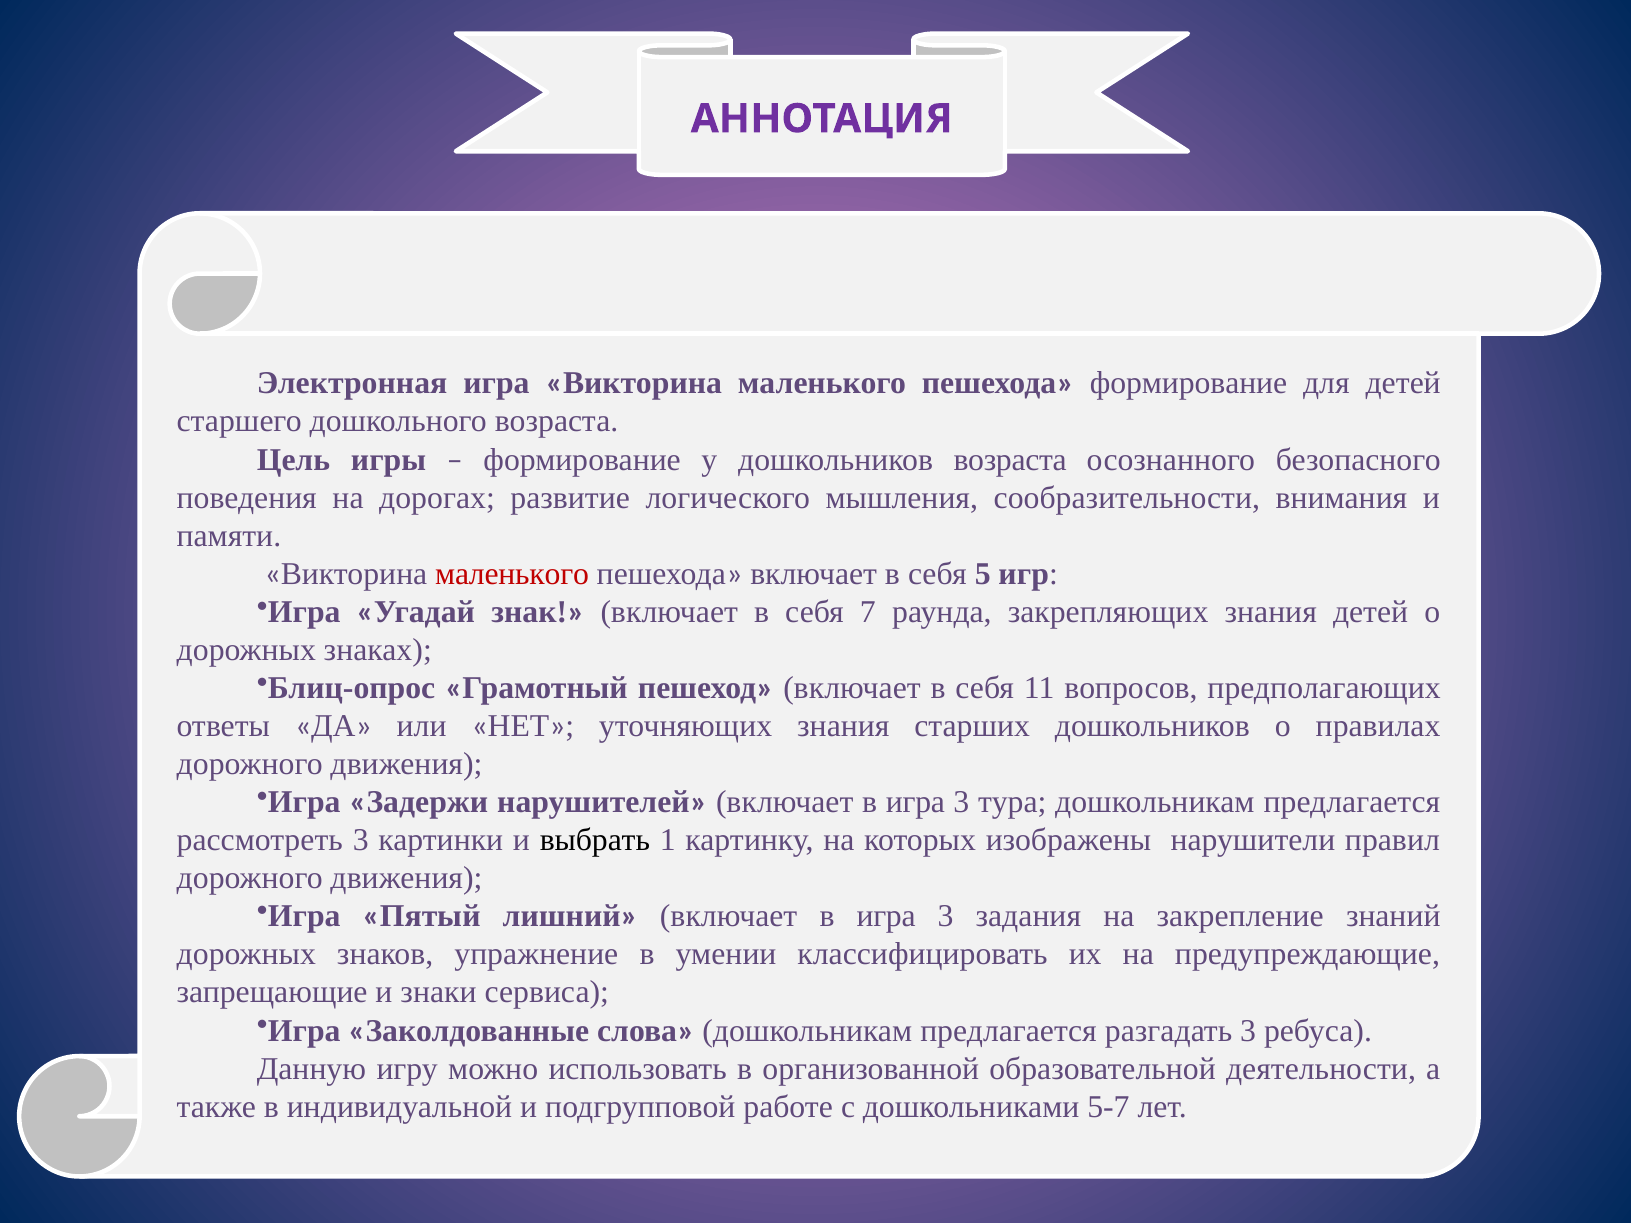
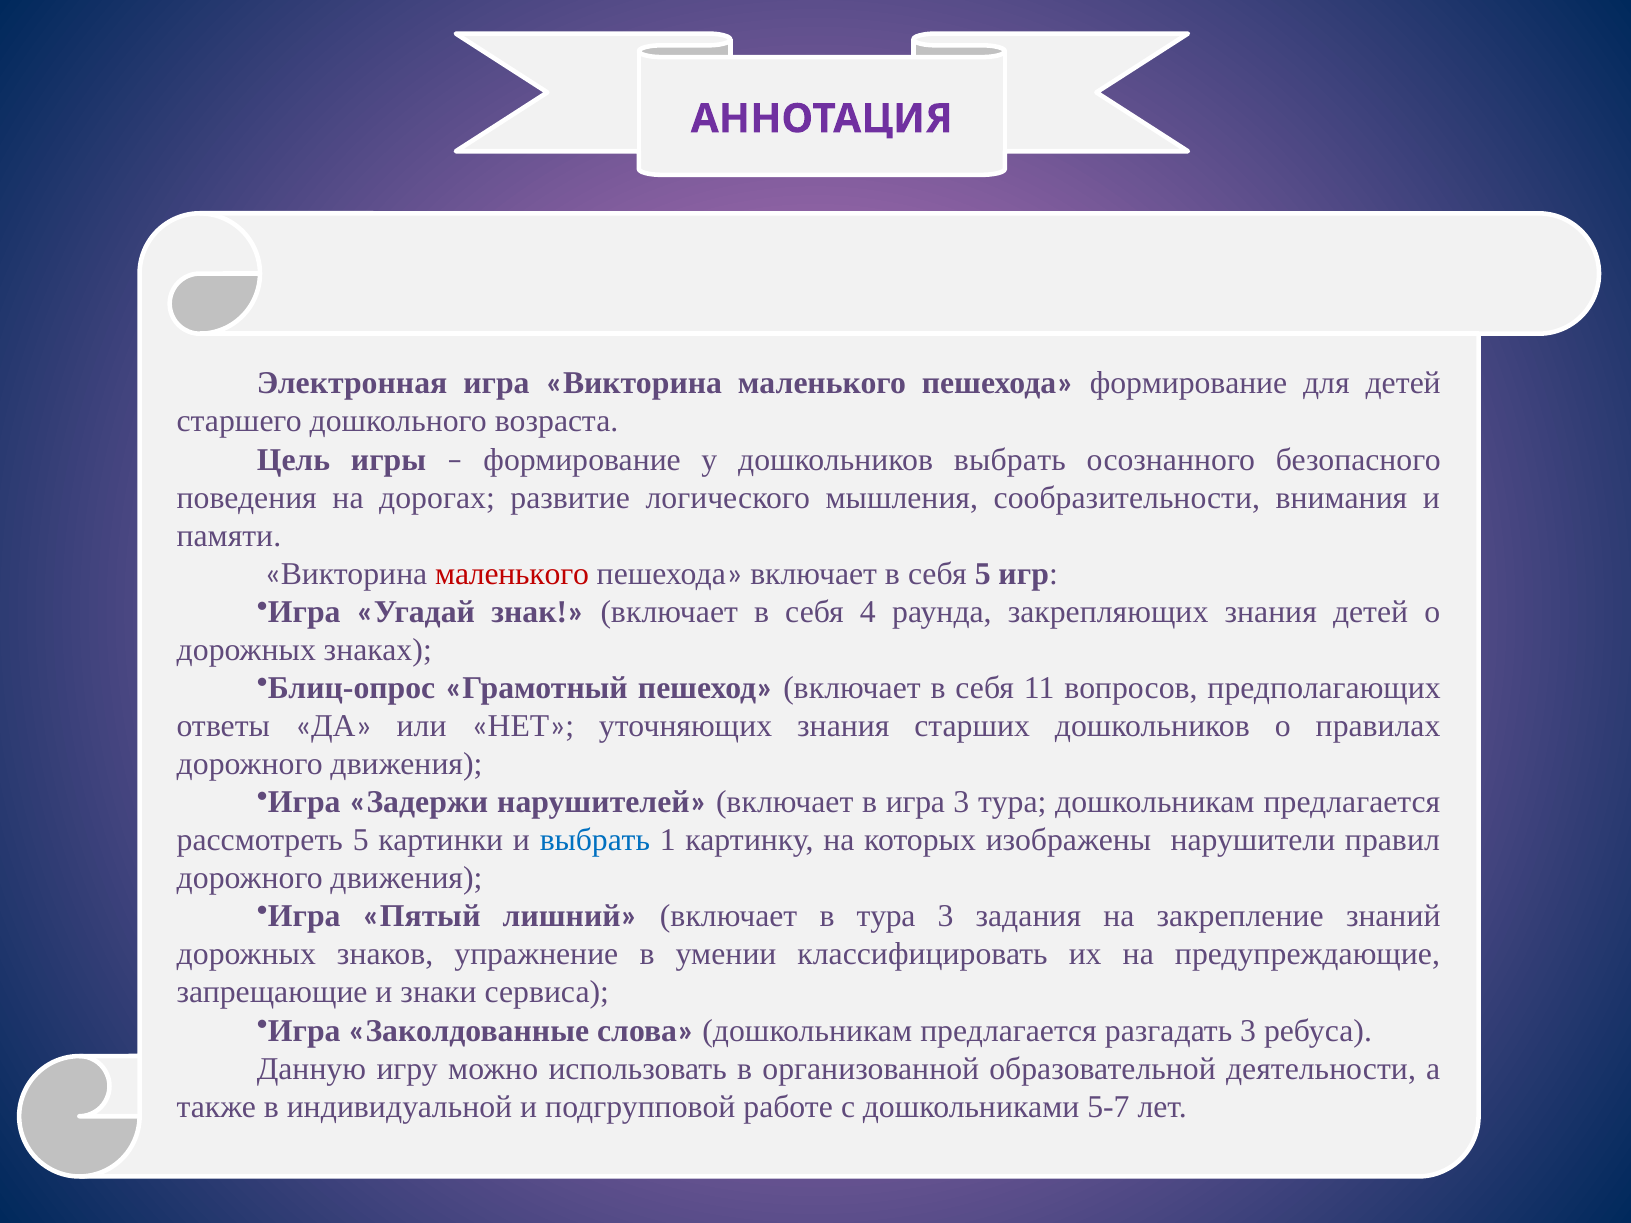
дошкольников возраста: возраста -> выбрать (1010, 460)
7: 7 -> 4 (868, 612)
рассмотреть 3: 3 -> 5 (361, 840)
выбрать colour: black -> blue (595, 840)
лишний включает в игра: игра -> тура (886, 917)
